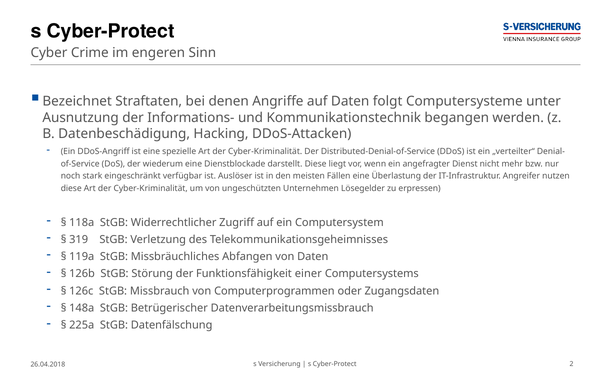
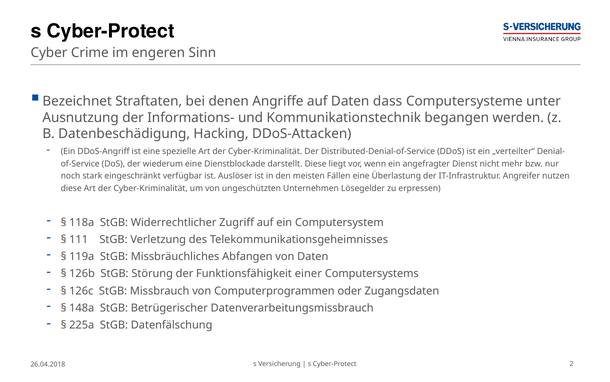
folgt: folgt -> dass (388, 101)
319: 319 -> 111 (79, 239)
